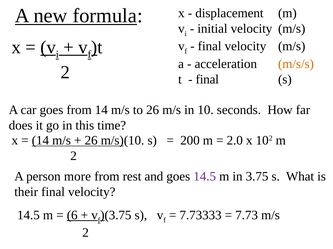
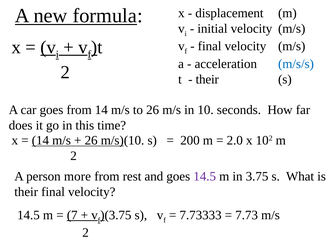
m/s/s colour: orange -> blue (296, 64)
final: final -> their (207, 80)
6: 6 -> 7 (72, 216)
